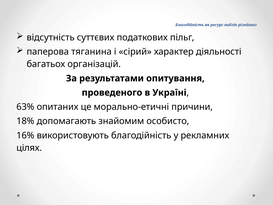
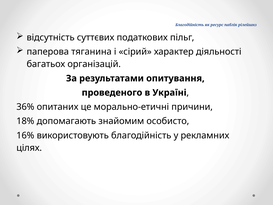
63%: 63% -> 36% (25, 107)
